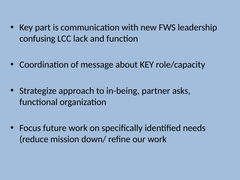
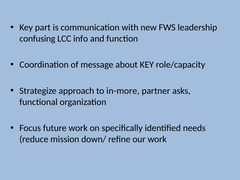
lack: lack -> info (81, 39)
in-being: in-being -> in-more (123, 91)
